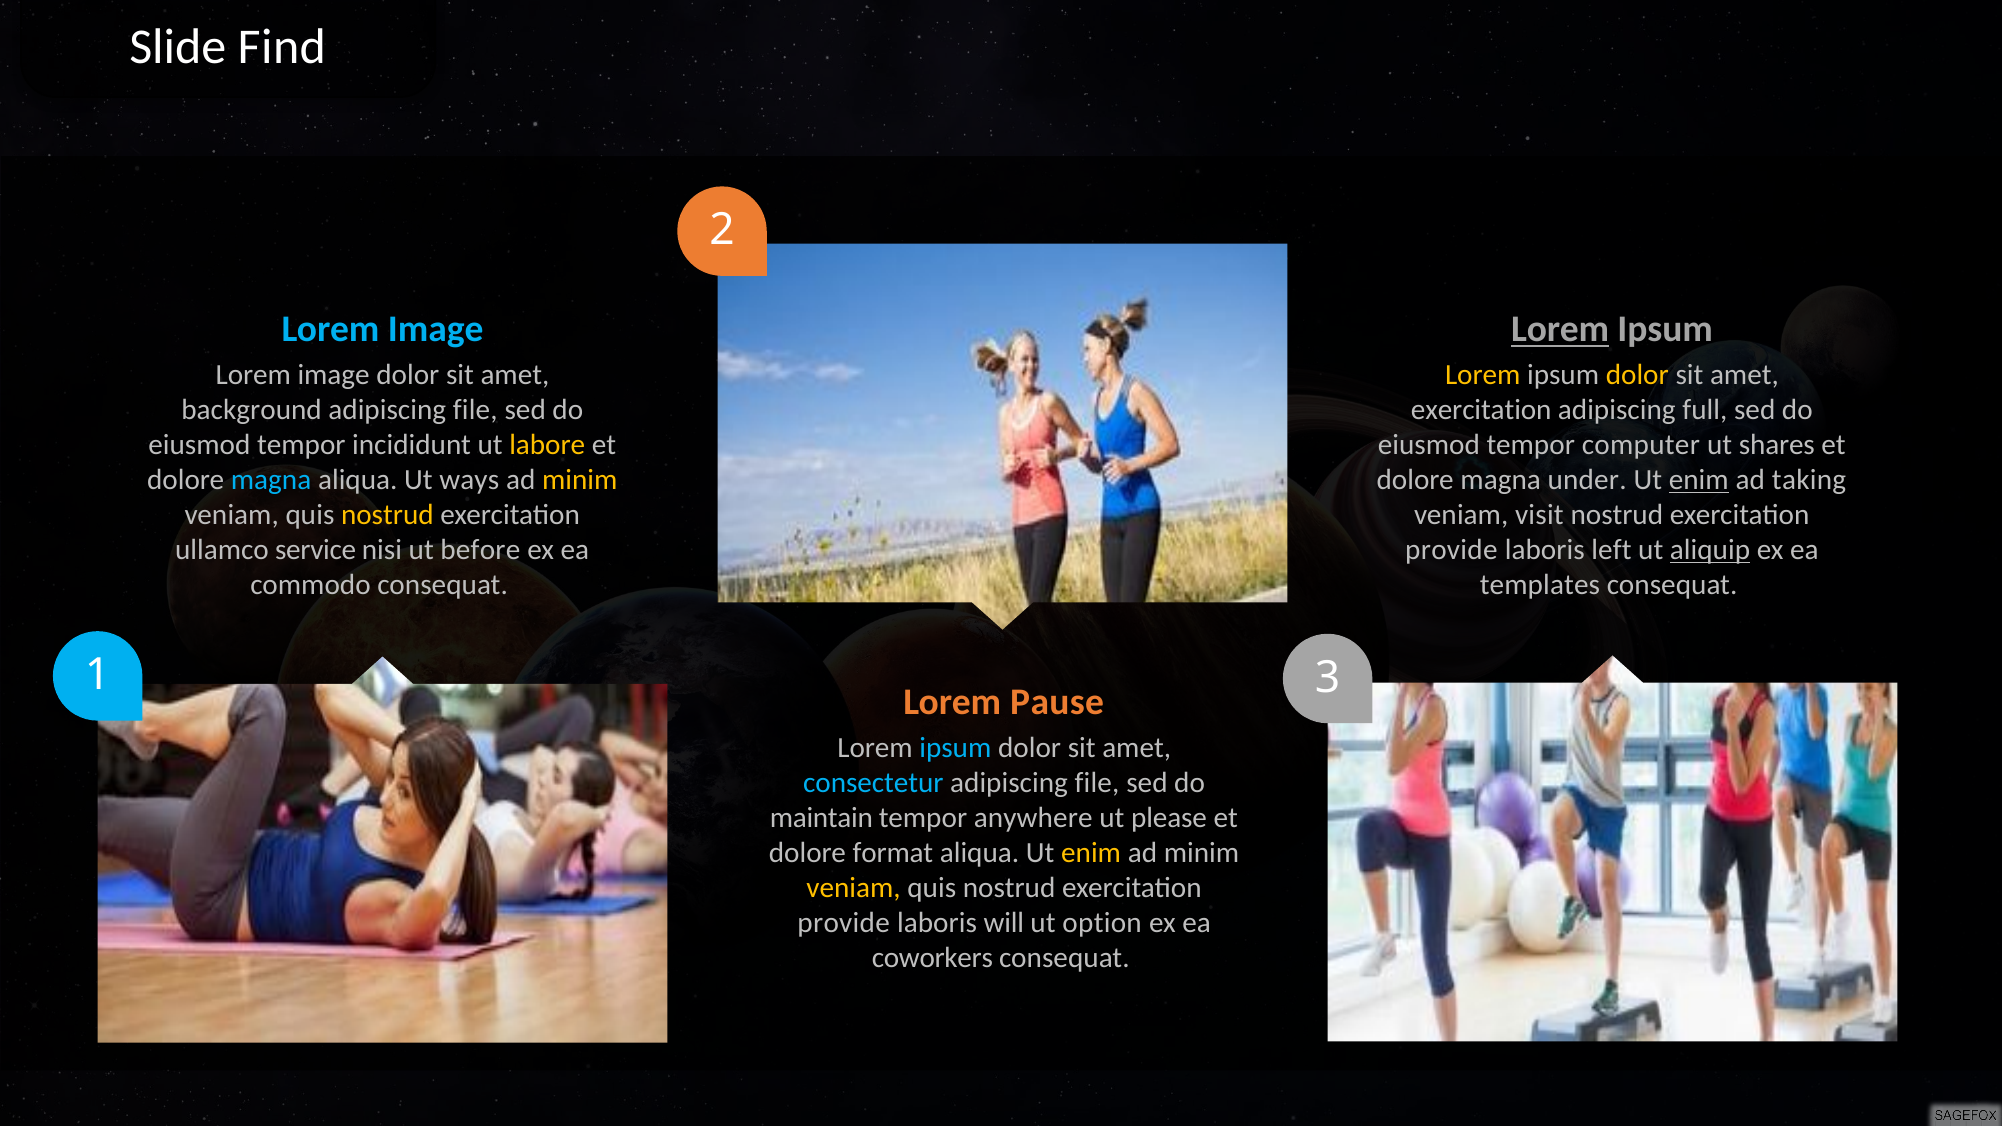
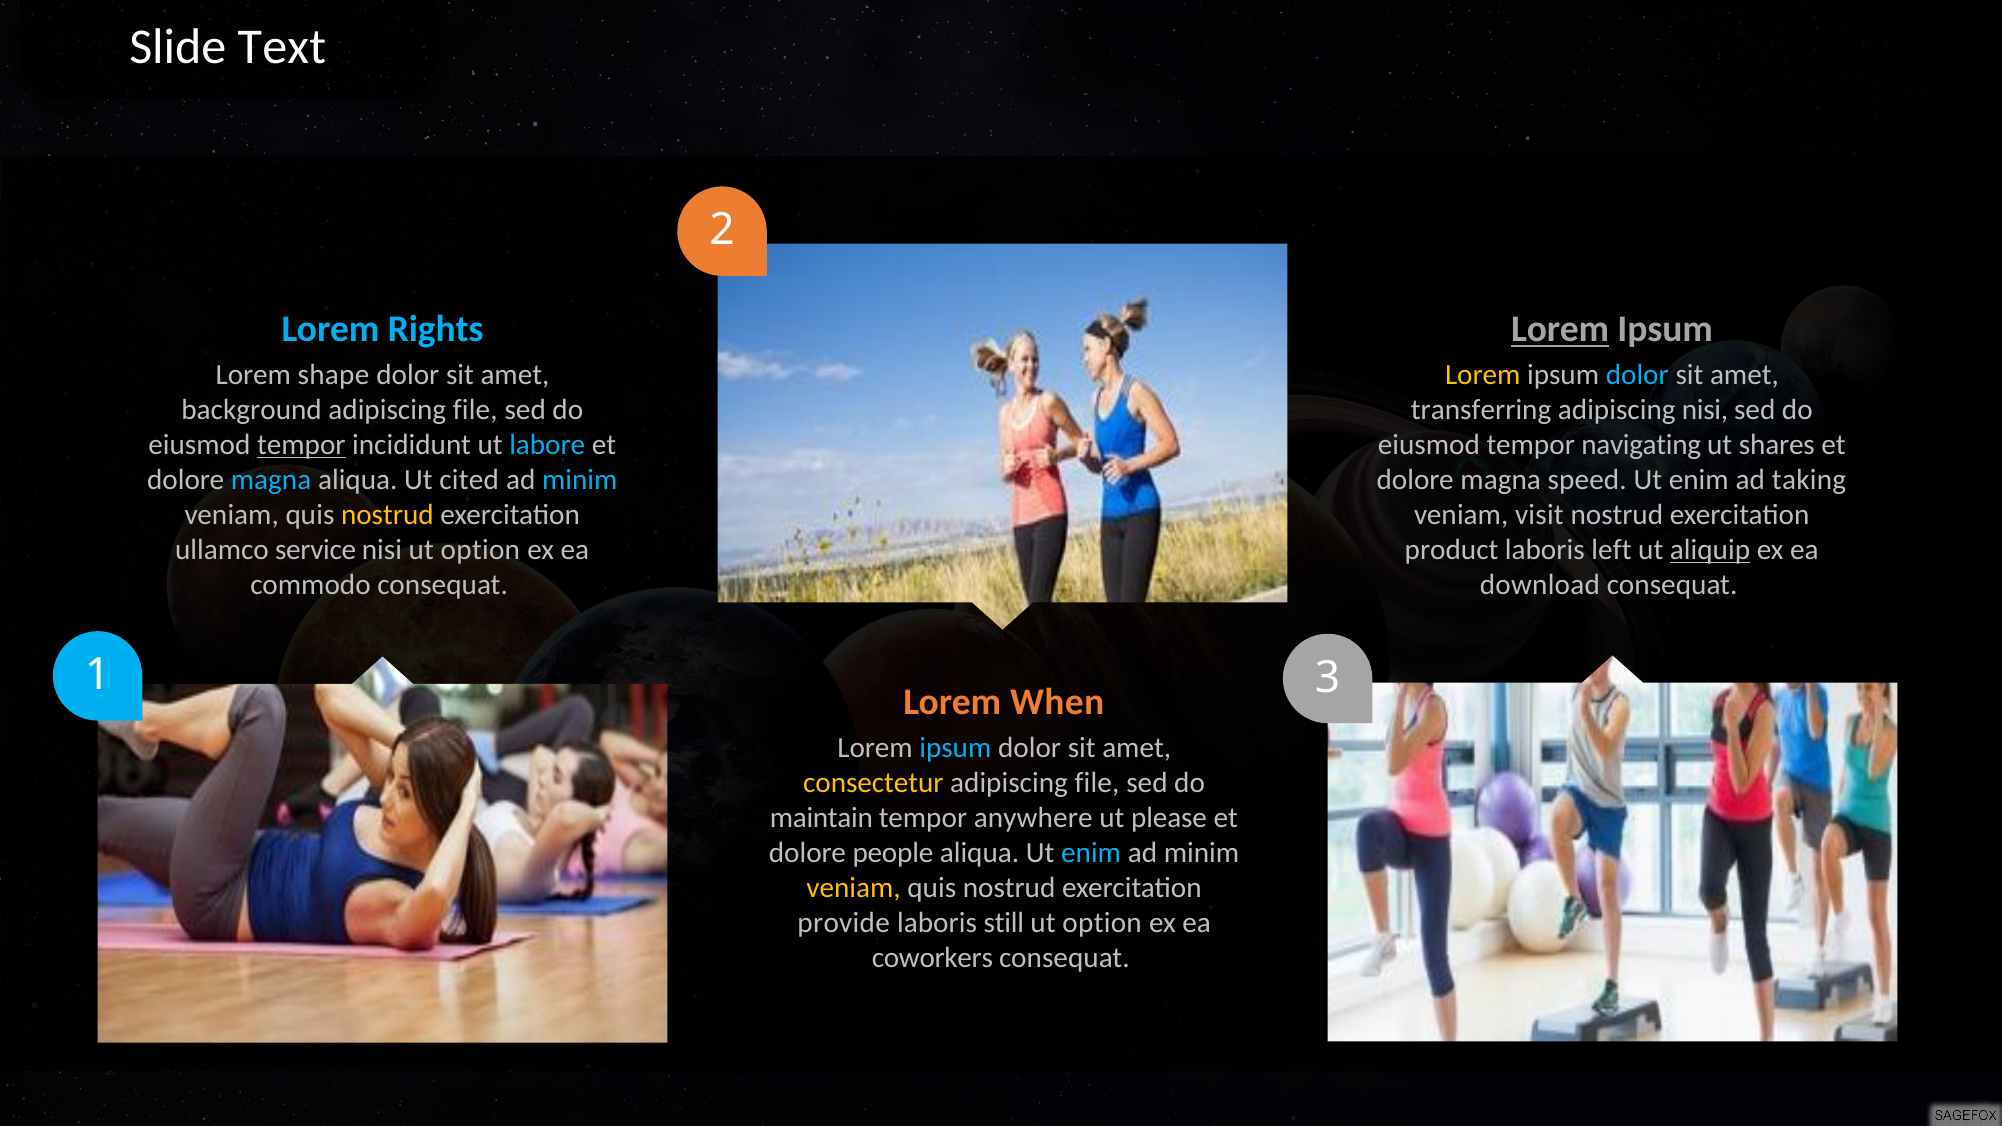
Find: Find -> Text (282, 47)
Image: Image -> Rights (436, 330)
image: image -> shape (333, 375)
dolor colour: yellow -> light blue (1637, 375)
exercitation: exercitation -> transferring (1481, 410)
adipiscing full: full -> nisi (1705, 410)
tempor underline: none -> present (301, 445)
labore colour: yellow -> light blue (547, 445)
computer: computer -> navigating (1641, 445)
ways: ways -> cited (469, 480)
minim colour: yellow -> light blue (580, 480)
under: under -> speed (1587, 480)
enim underline: present -> none (1699, 480)
nisi ut before: before -> option (480, 550)
provide: provide -> product (1452, 550)
templates: templates -> download (1540, 585)
Pause: Pause -> When (1057, 703)
consectetur colour: light blue -> yellow (873, 783)
format: format -> people (893, 853)
enim colour: yellow -> light blue (1091, 853)
will: will -> still (1004, 923)
